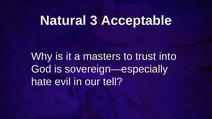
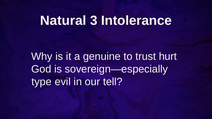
Acceptable: Acceptable -> Intolerance (136, 21)
masters: masters -> genuine (102, 56)
into: into -> hurt (168, 56)
hate: hate -> type (42, 82)
